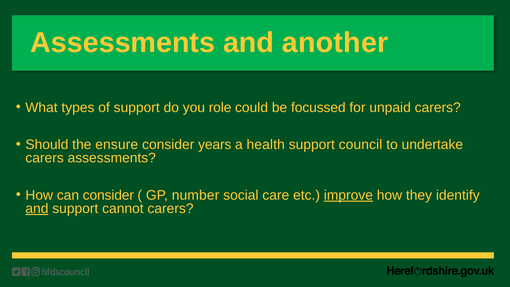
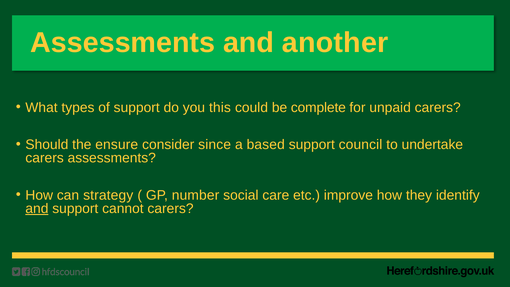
role: role -> this (220, 107)
focussed: focussed -> complete (318, 107)
years: years -> since (215, 145)
health: health -> based (266, 145)
can consider: consider -> strategy (108, 195)
improve underline: present -> none (348, 195)
